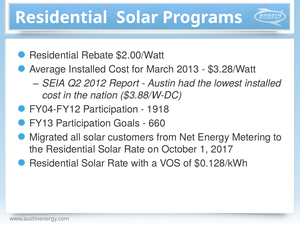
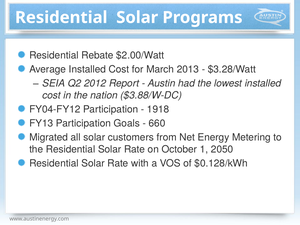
2017: 2017 -> 2050 (222, 149)
